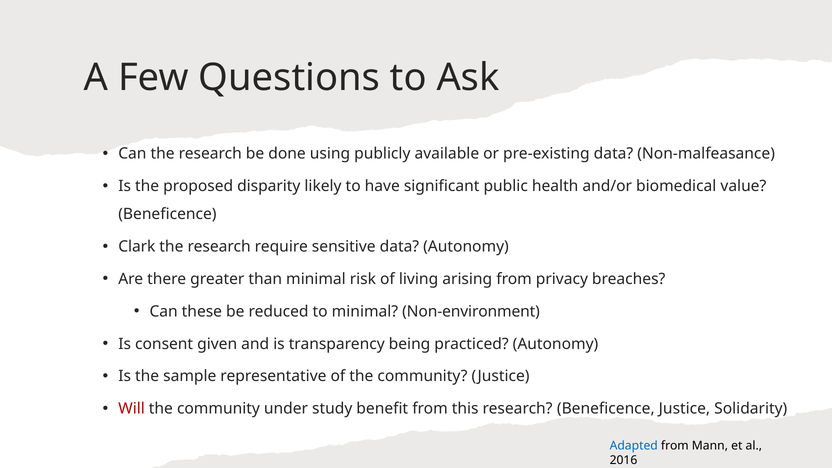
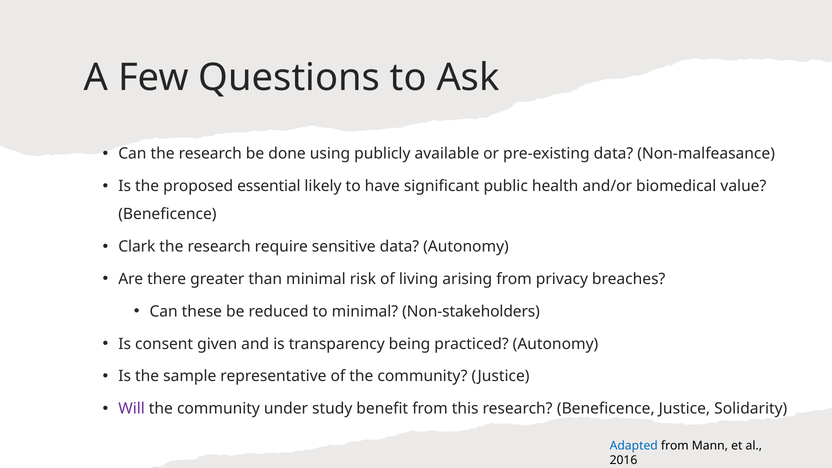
disparity: disparity -> essential (269, 186)
Non-environment: Non-environment -> Non-stakeholders (471, 312)
Will colour: red -> purple (132, 409)
